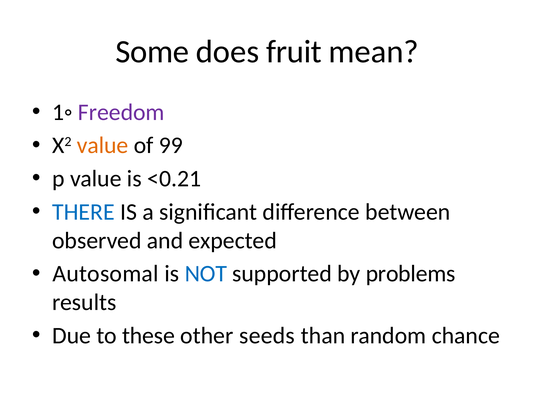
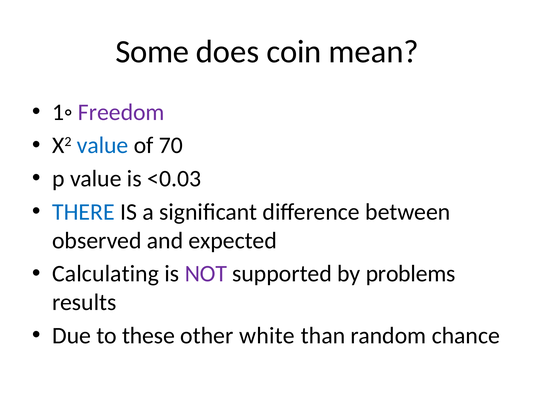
fruit: fruit -> coin (294, 52)
value colour: orange -> blue (103, 146)
99: 99 -> 70 (171, 146)
˂0.21: ˂0.21 -> ˂0.03 (174, 179)
Autosomal: Autosomal -> Calculating (106, 274)
NOT colour: blue -> purple (206, 274)
seeds: seeds -> white (267, 336)
